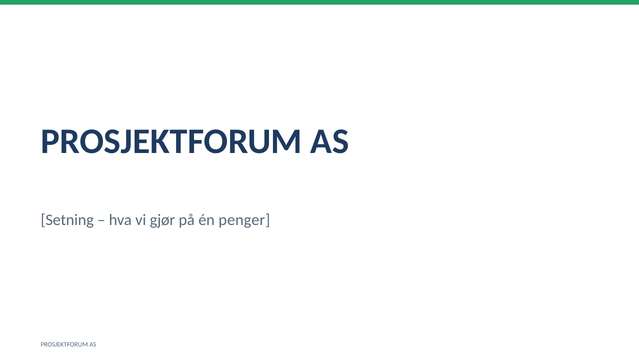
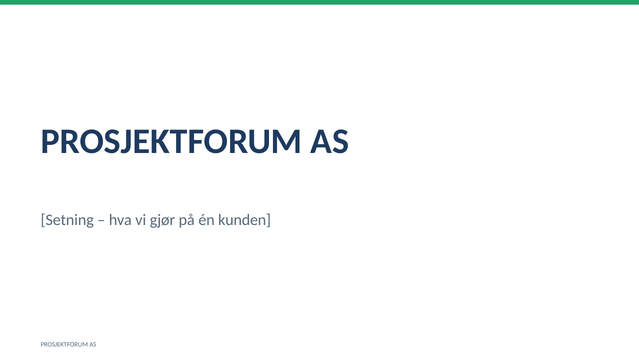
penger: penger -> kunden (245, 220)
